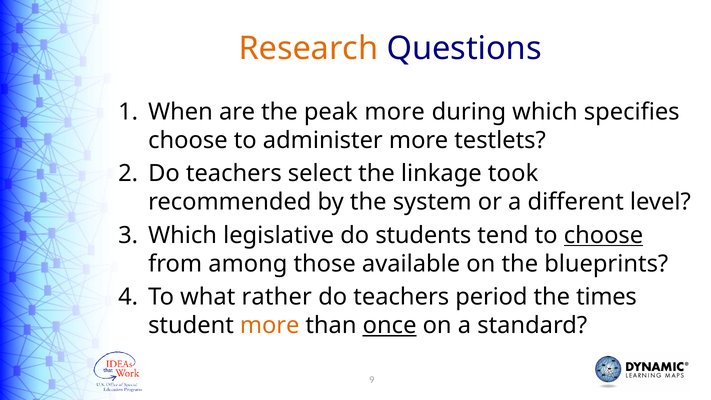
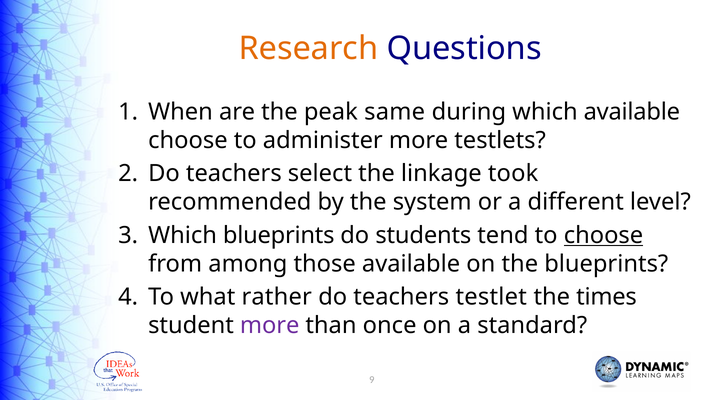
peak more: more -> same (395, 112)
which specifies: specifies -> available (632, 112)
Which legislative: legislative -> blueprints (279, 235)
period: period -> testlet (491, 297)
more colour: orange -> purple (270, 325)
once underline: present -> none (390, 325)
